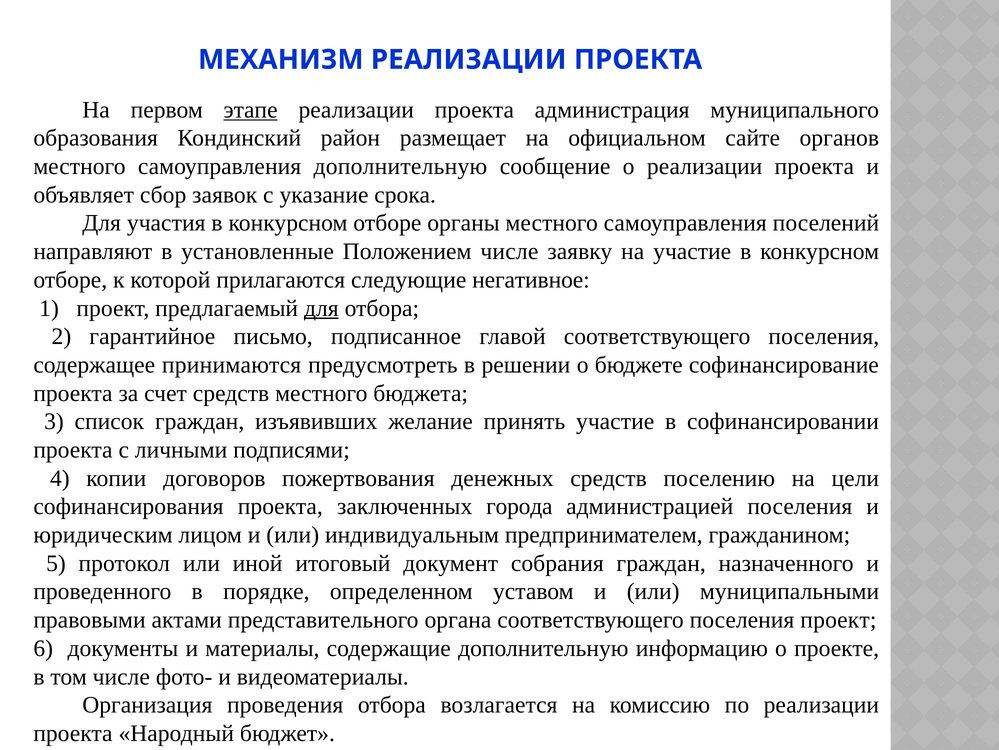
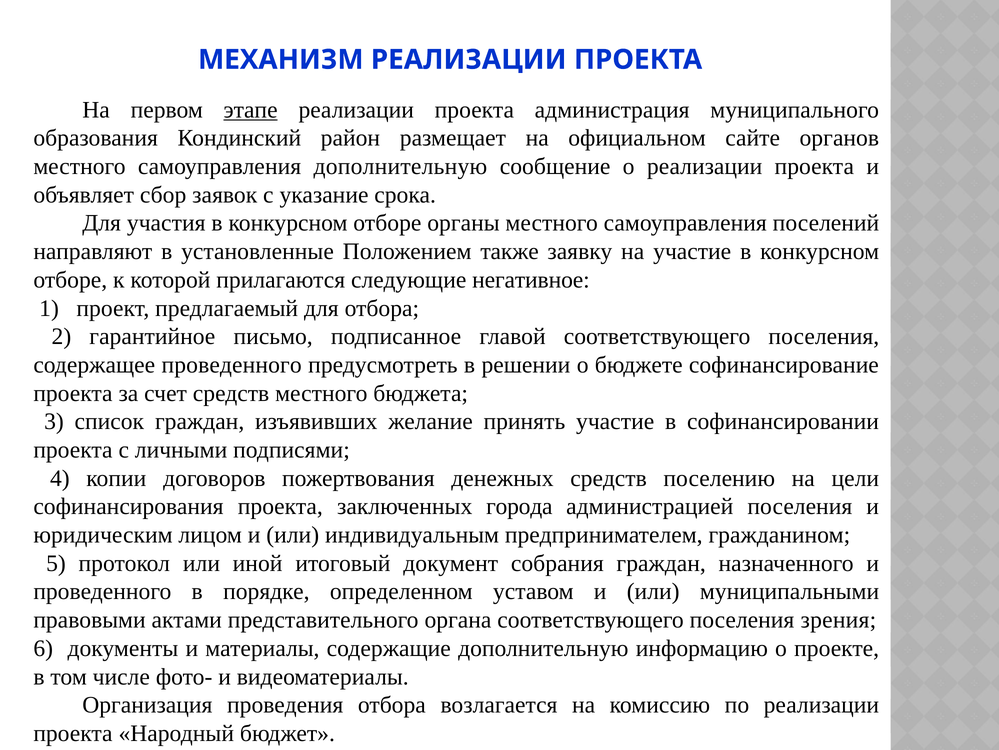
Положением числе: числе -> также (510, 251)
для underline: present -> none (321, 308)
содержащее принимаются: принимаются -> проведенного (232, 365)
поселения проект: проект -> зрения (838, 619)
